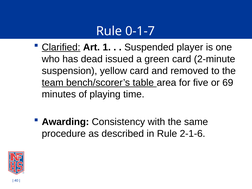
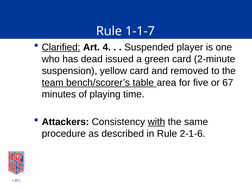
0-1-7: 0-1-7 -> 1-1-7 (140, 31)
1: 1 -> 4 (107, 47)
69: 69 -> 67 (228, 83)
Awarding: Awarding -> Attackers (65, 122)
with underline: none -> present (156, 122)
